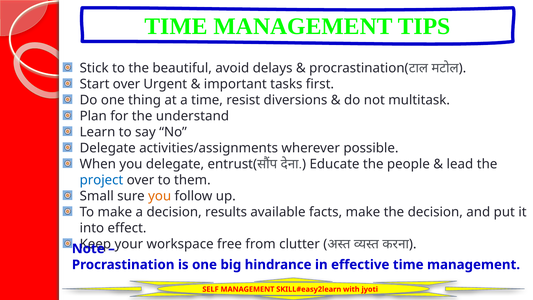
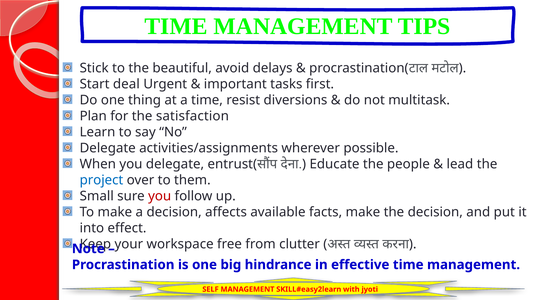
Start over: over -> deal (126, 84)
understand: understand -> satisfaction (192, 116)
you colour: orange -> red (160, 196)
results: results -> affects (226, 212)
